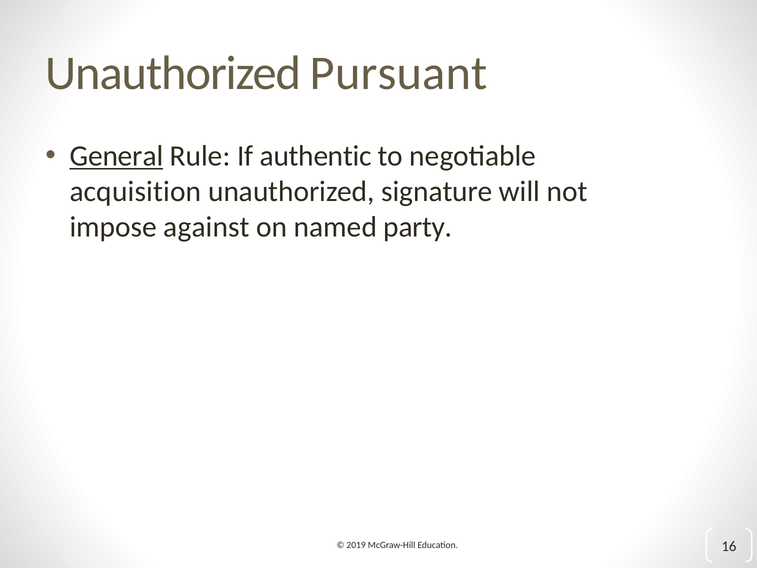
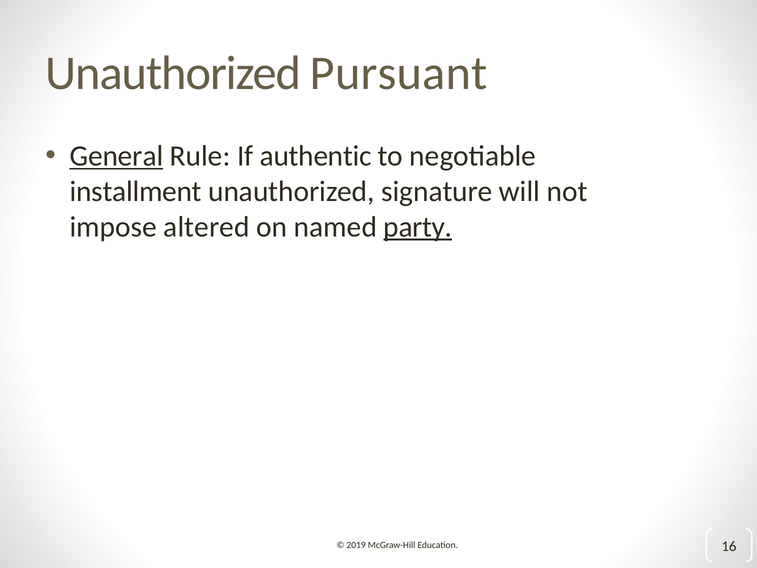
acquisition: acquisition -> installment (136, 191)
against: against -> altered (207, 227)
party underline: none -> present (418, 227)
